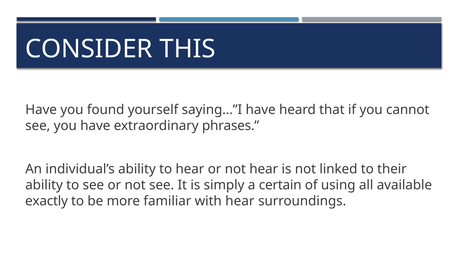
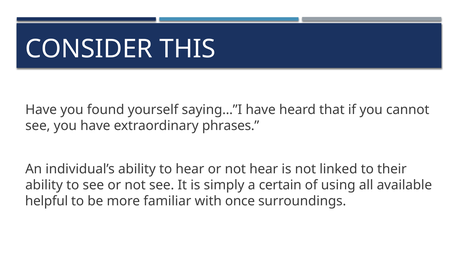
exactly: exactly -> helpful (47, 201)
with hear: hear -> once (240, 201)
